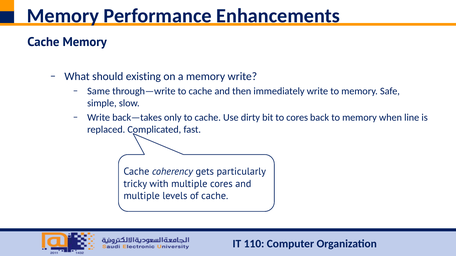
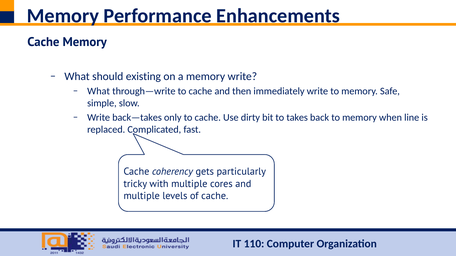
Same: Same -> What (99, 91)
to cores: cores -> takes (297, 118)
